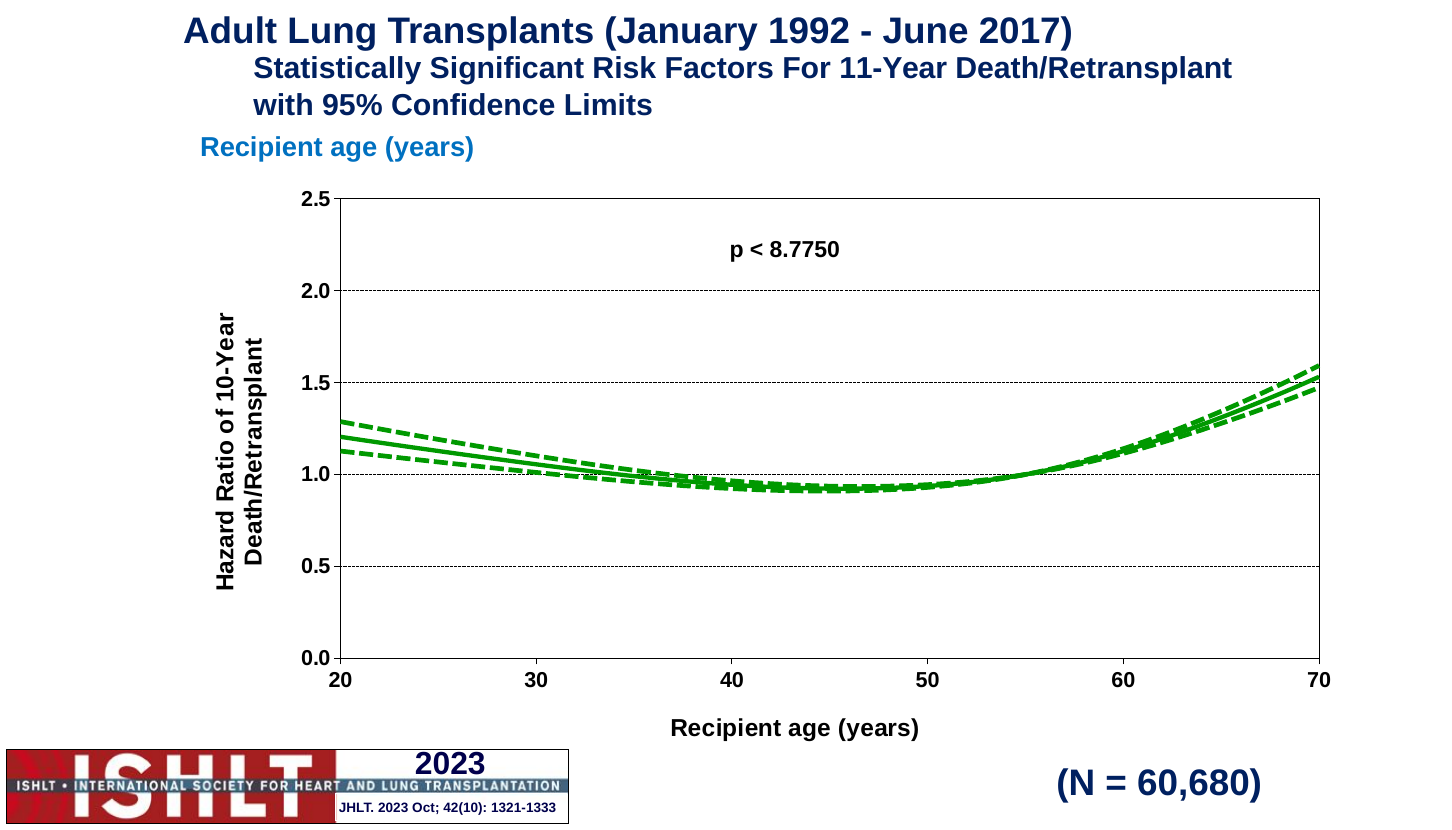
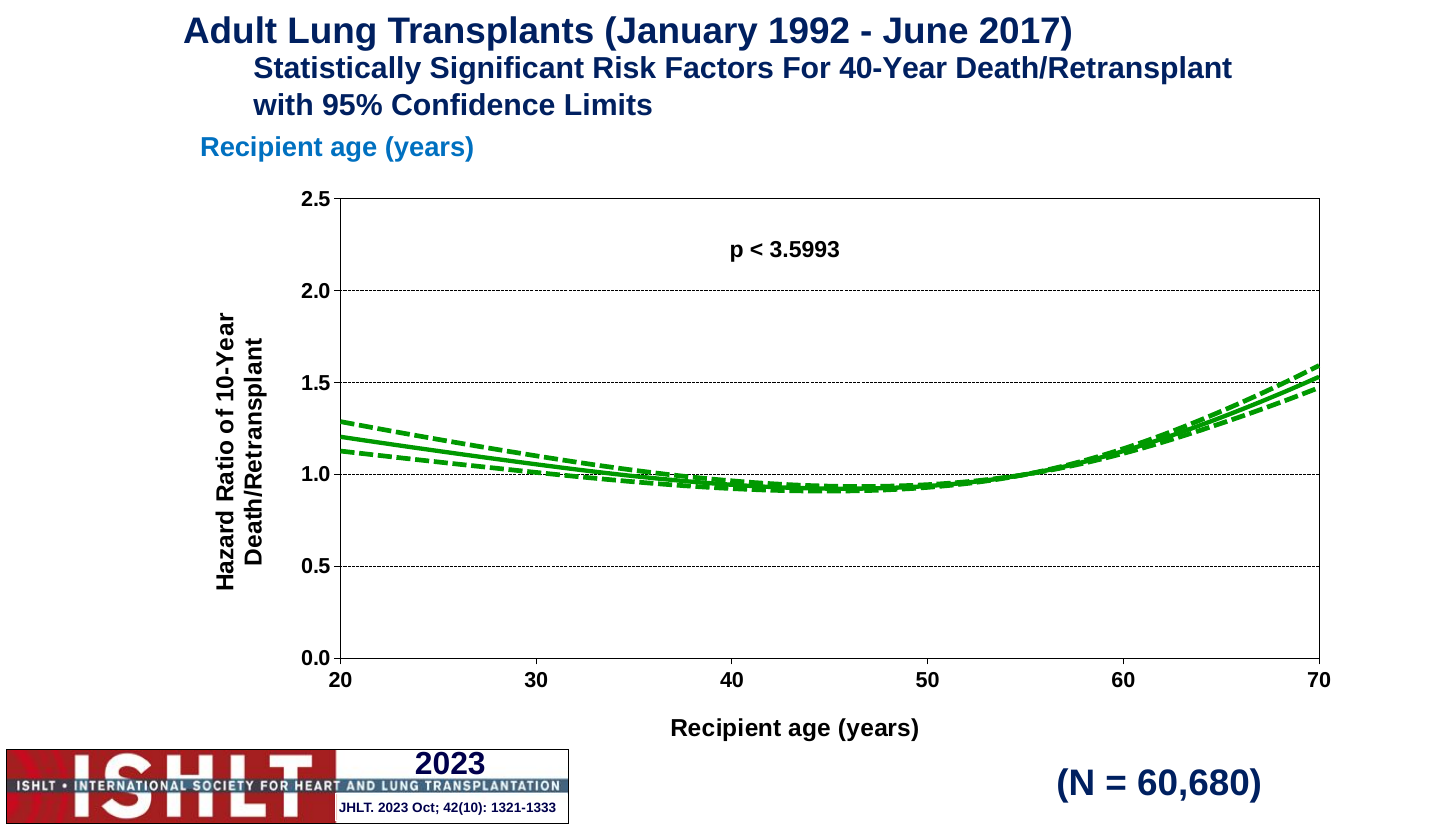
11-Year: 11-Year -> 40-Year (893, 69)
8.7750: 8.7750 -> 3.5993 (805, 250)
